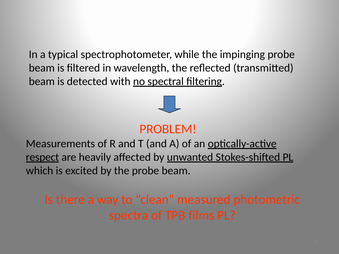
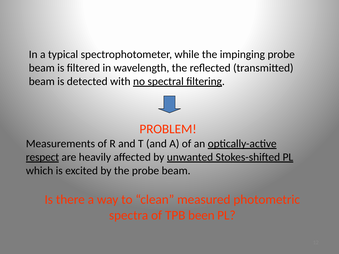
films: films -> been (201, 216)
